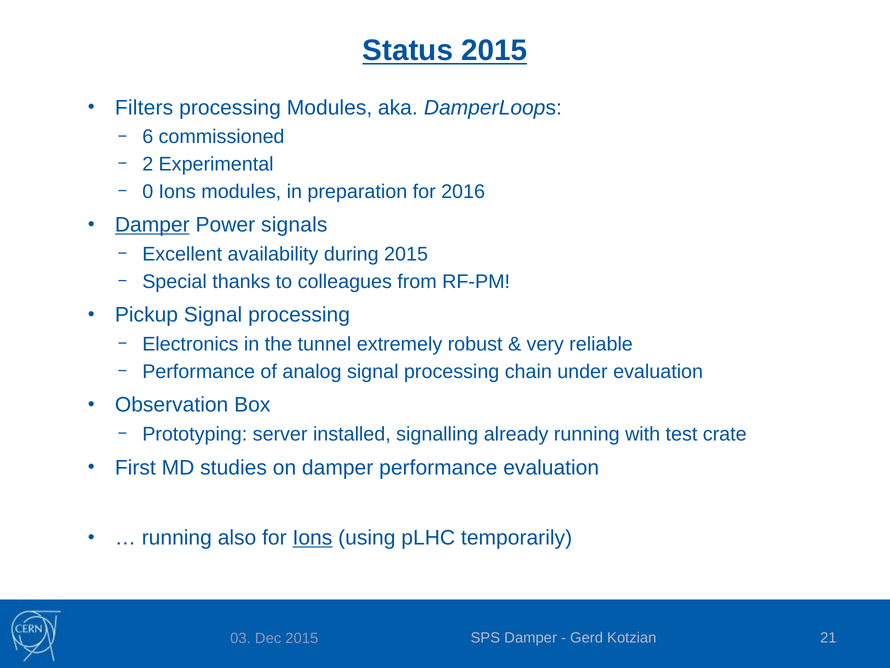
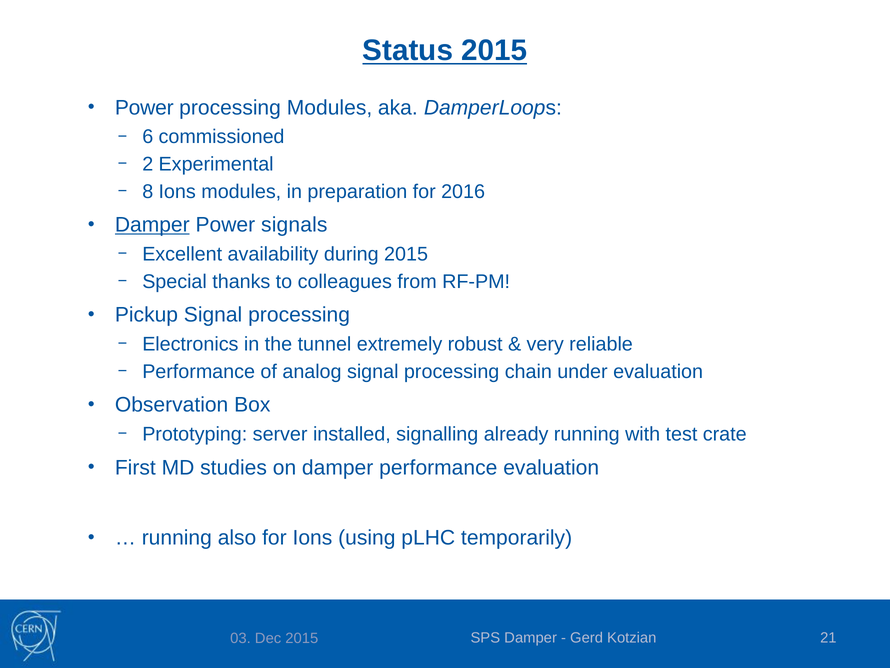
Filters: Filters -> Power (144, 108)
0: 0 -> 8 (148, 192)
Ions underline: present -> none (312, 538)
